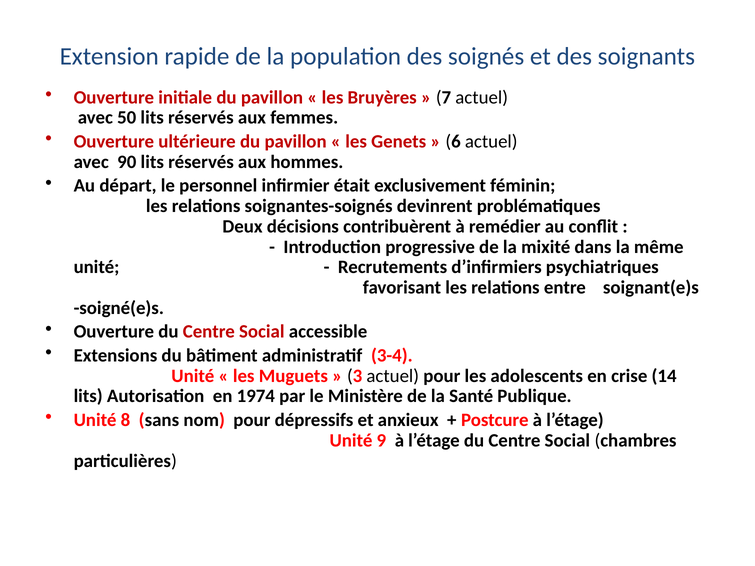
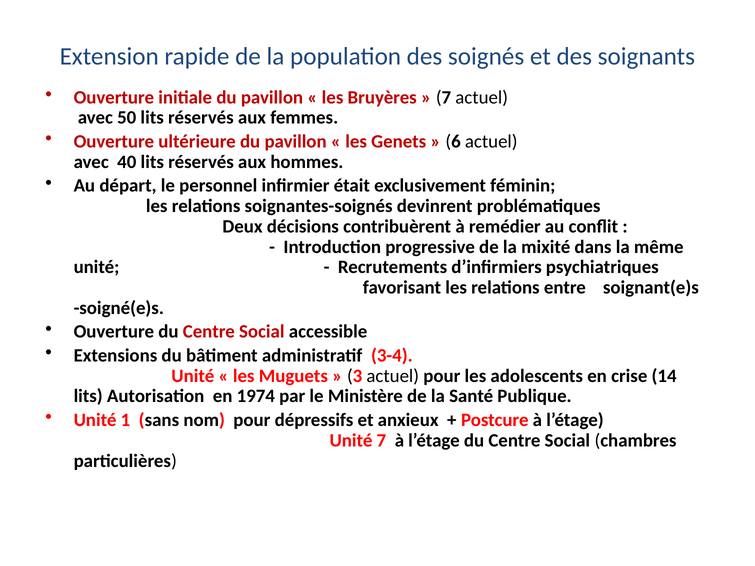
90: 90 -> 40 (127, 162)
8: 8 -> 1 (125, 420)
Unité 9: 9 -> 7 (381, 441)
